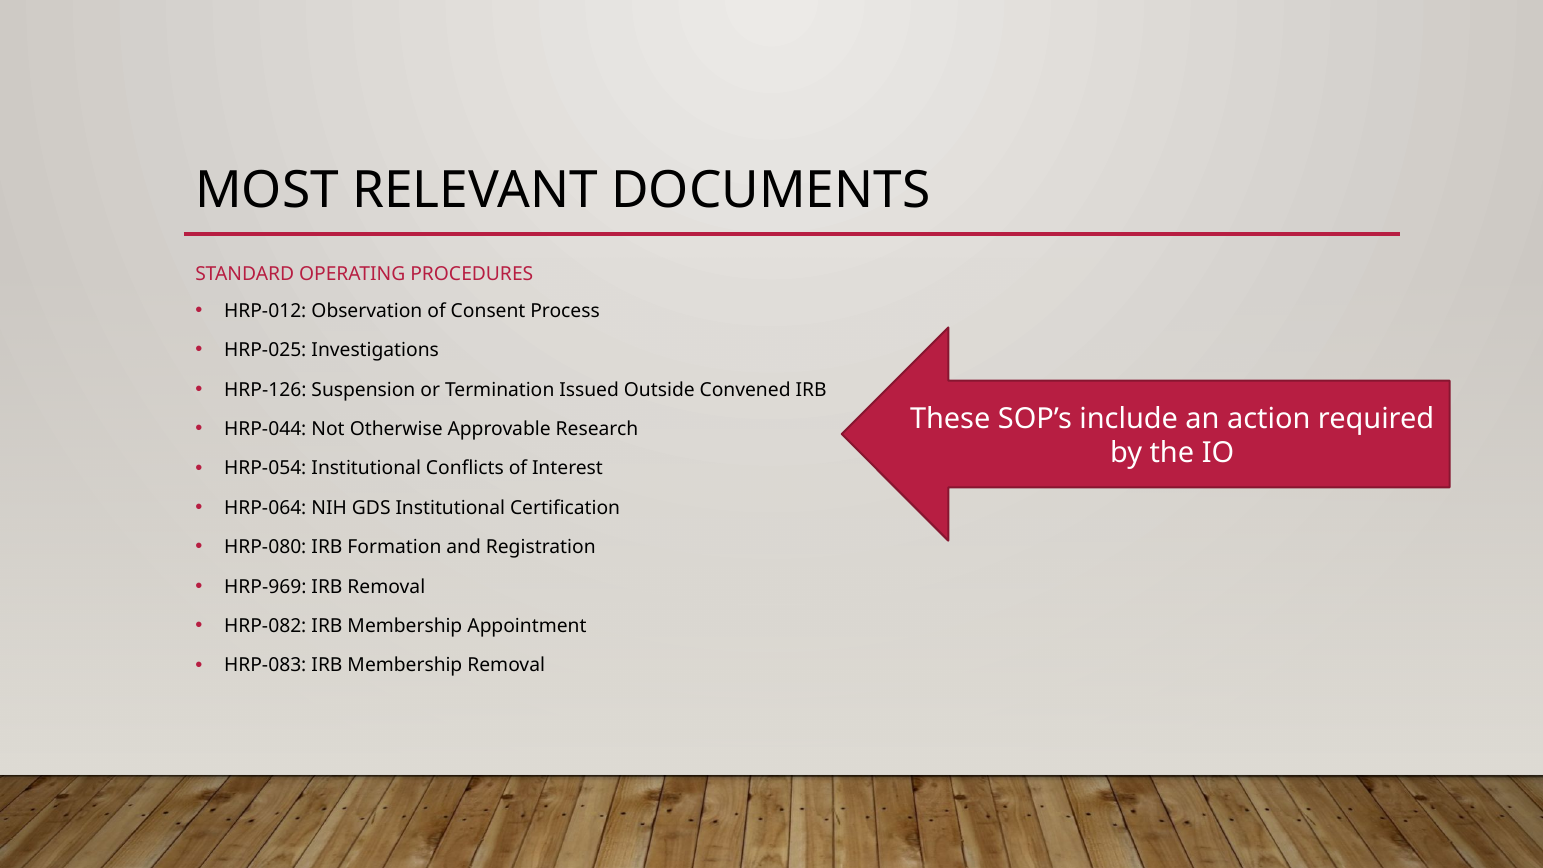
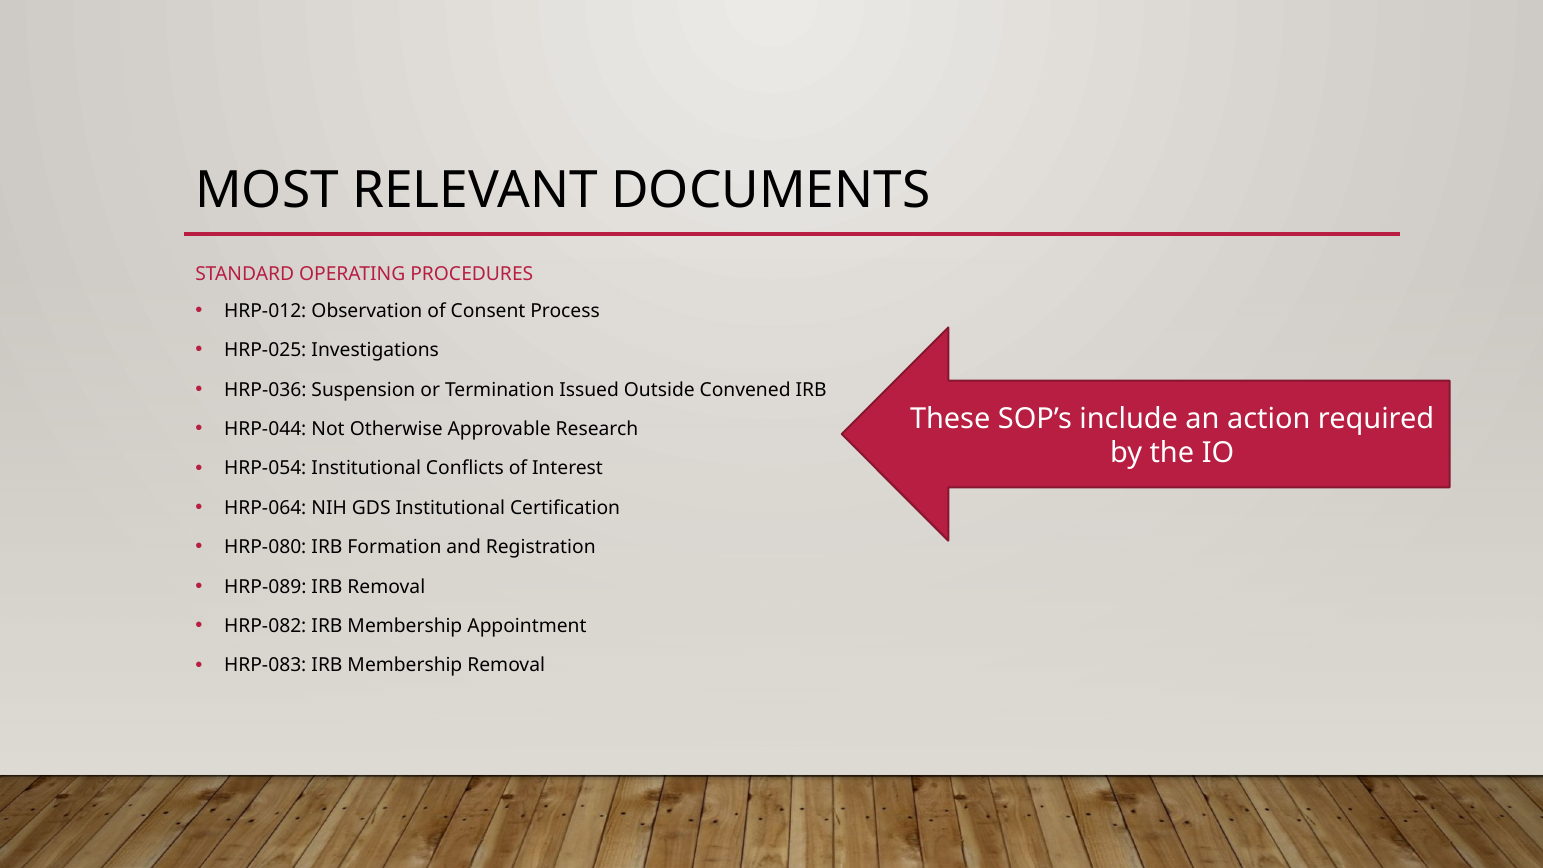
HRP-126: HRP-126 -> HRP-036 (265, 390)
HRP-969: HRP-969 -> HRP-089 (265, 587)
